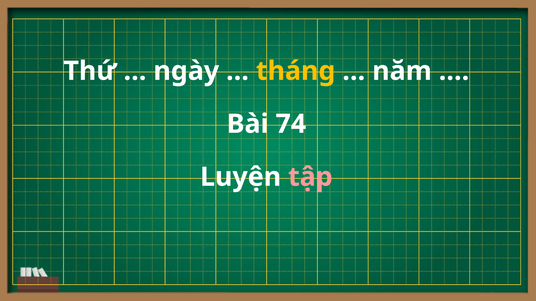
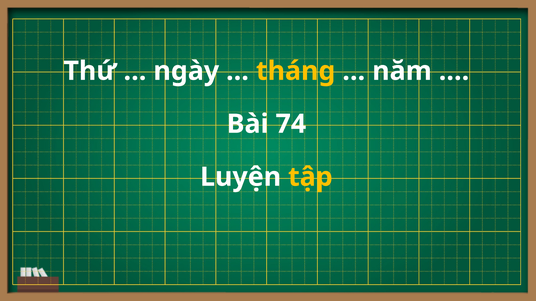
tập colour: pink -> yellow (310, 177)
